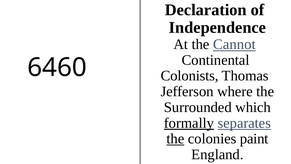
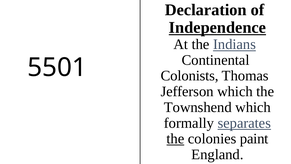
Independence underline: none -> present (217, 28)
Cannot: Cannot -> Indians (234, 44)
6460: 6460 -> 5501 (57, 67)
Jefferson where: where -> which (235, 91)
Surrounded: Surrounded -> Townshend (198, 107)
formally underline: present -> none (189, 123)
